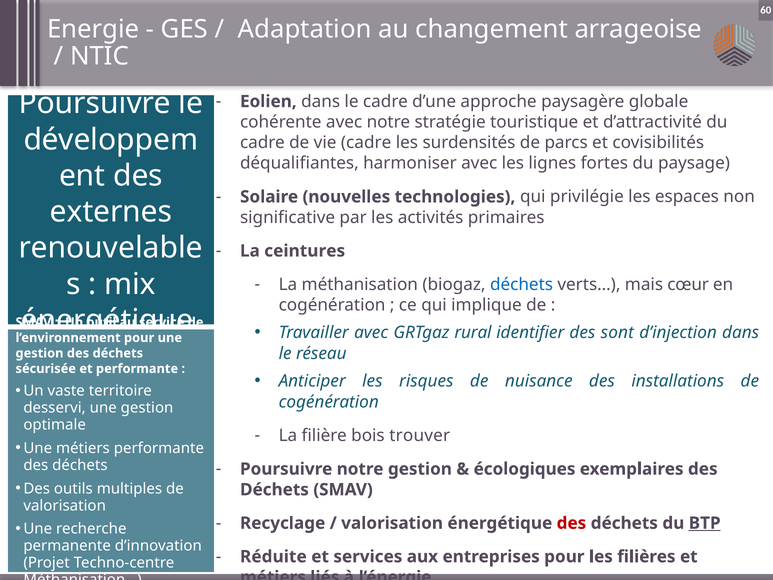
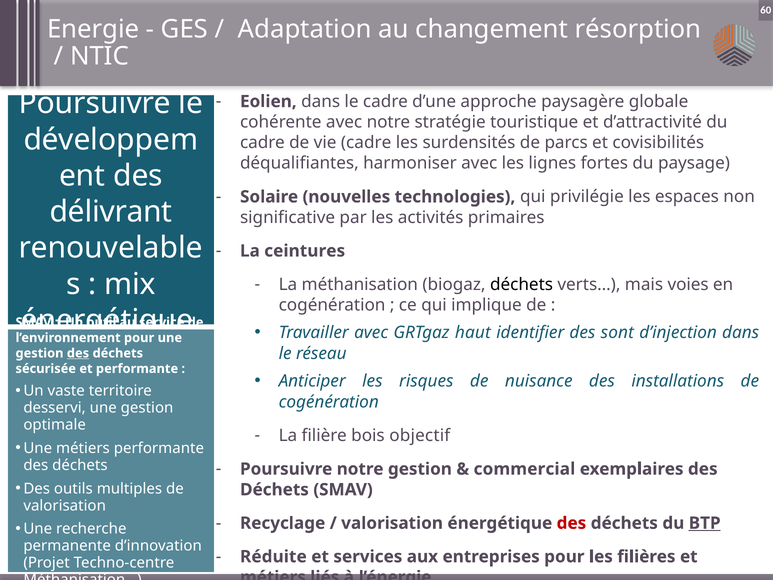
arrageoise: arrageoise -> résorption (638, 29)
externes: externes -> délivrant (111, 212)
déchets colour: blue -> black (522, 284)
cœur: cœur -> voies (688, 284)
rural: rural -> haut (473, 332)
des underline: none -> present (78, 353)
trouver: trouver -> objectif (420, 435)
écologiques: écologiques -> commercial (524, 469)
